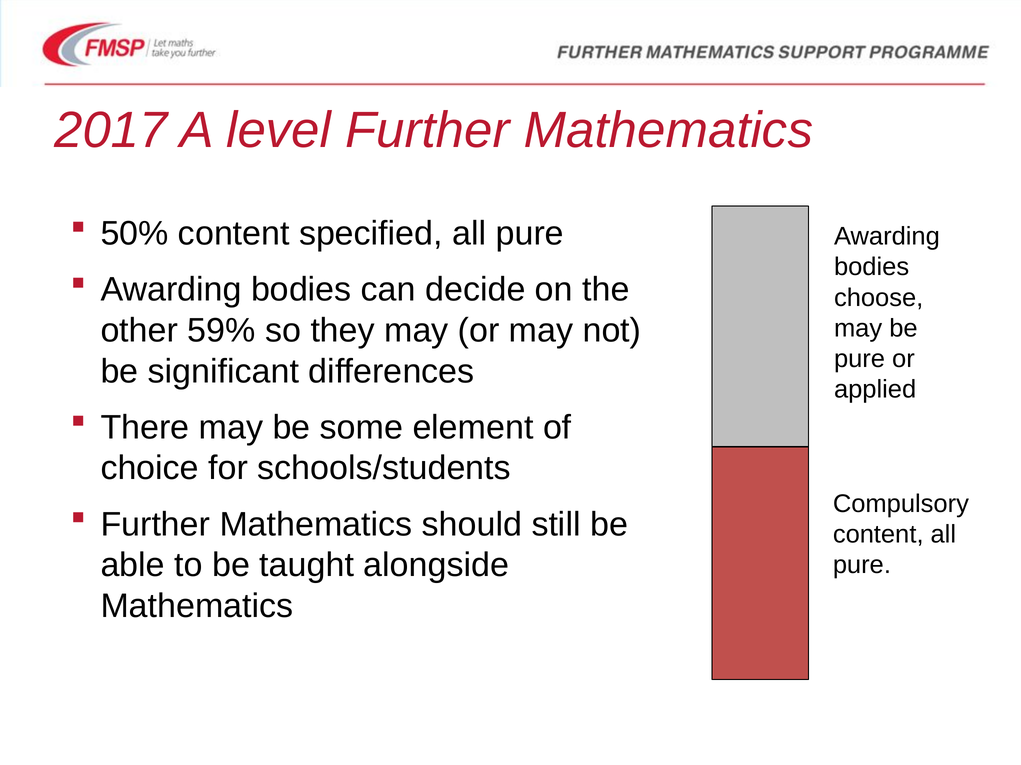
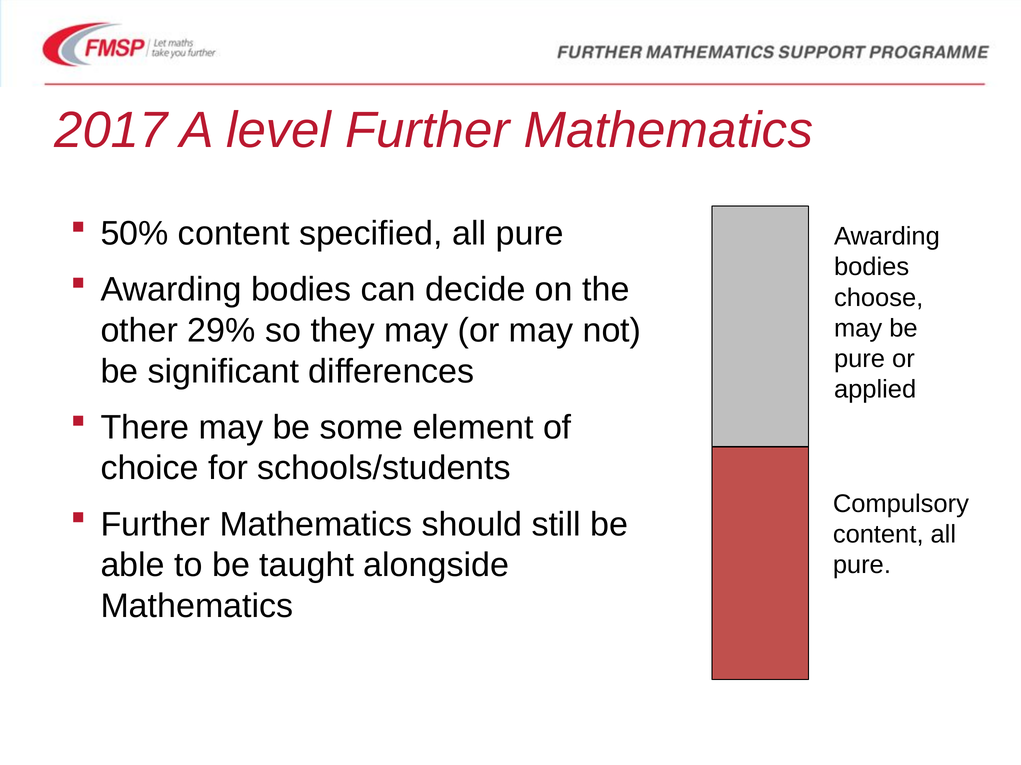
59%: 59% -> 29% (222, 331)
